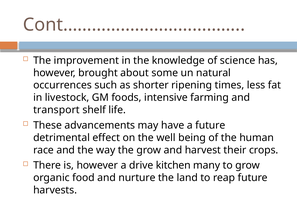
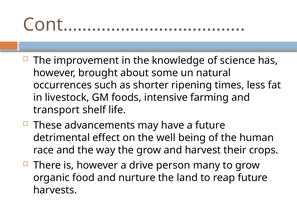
kitchen: kitchen -> person (173, 165)
